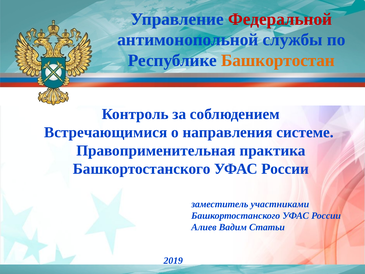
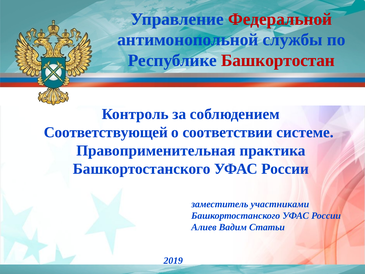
Башкортостан colour: orange -> red (278, 60)
Встречающимися: Встречающимися -> Соответствующей (106, 132)
направления: направления -> соответствии (228, 132)
